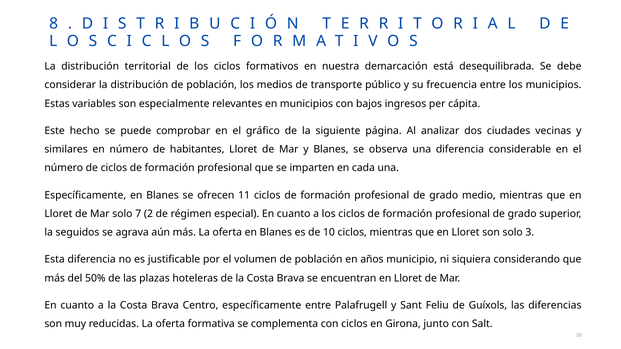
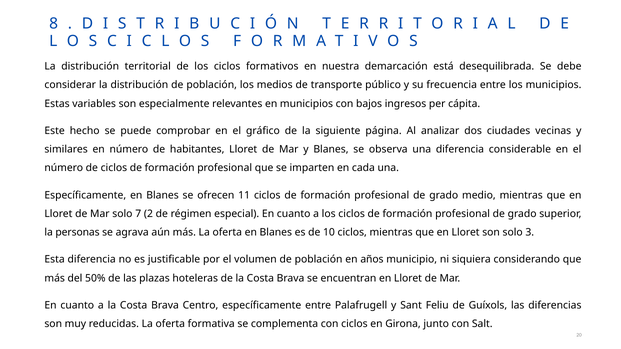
seguidos: seguidos -> personas (78, 233)
